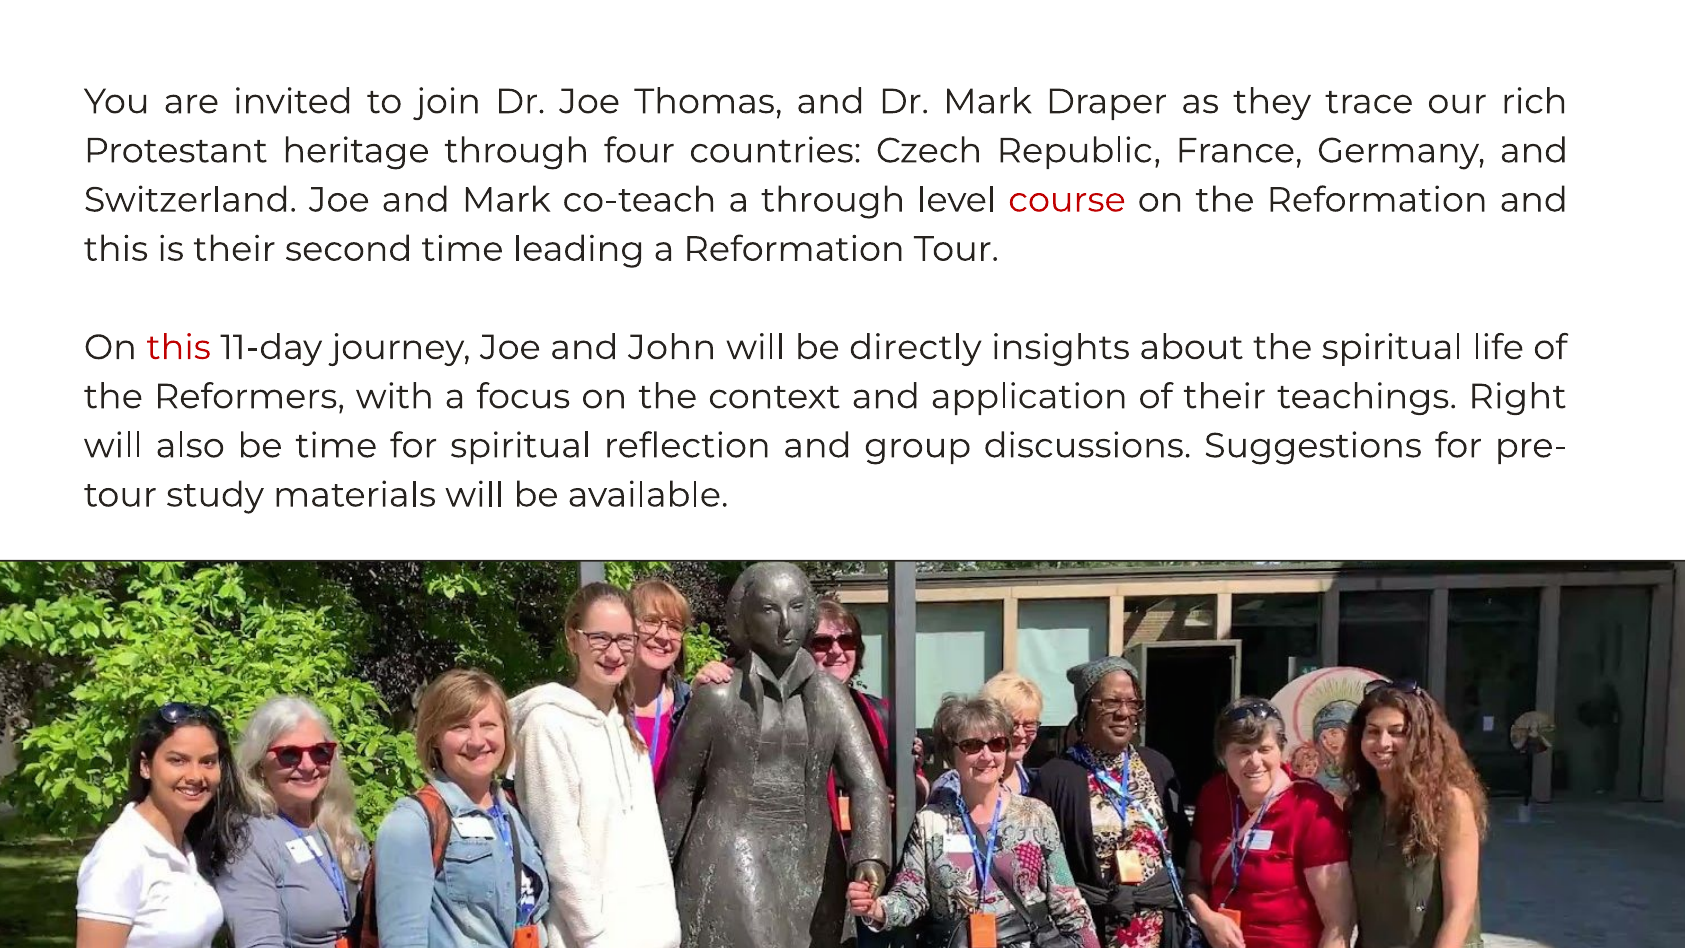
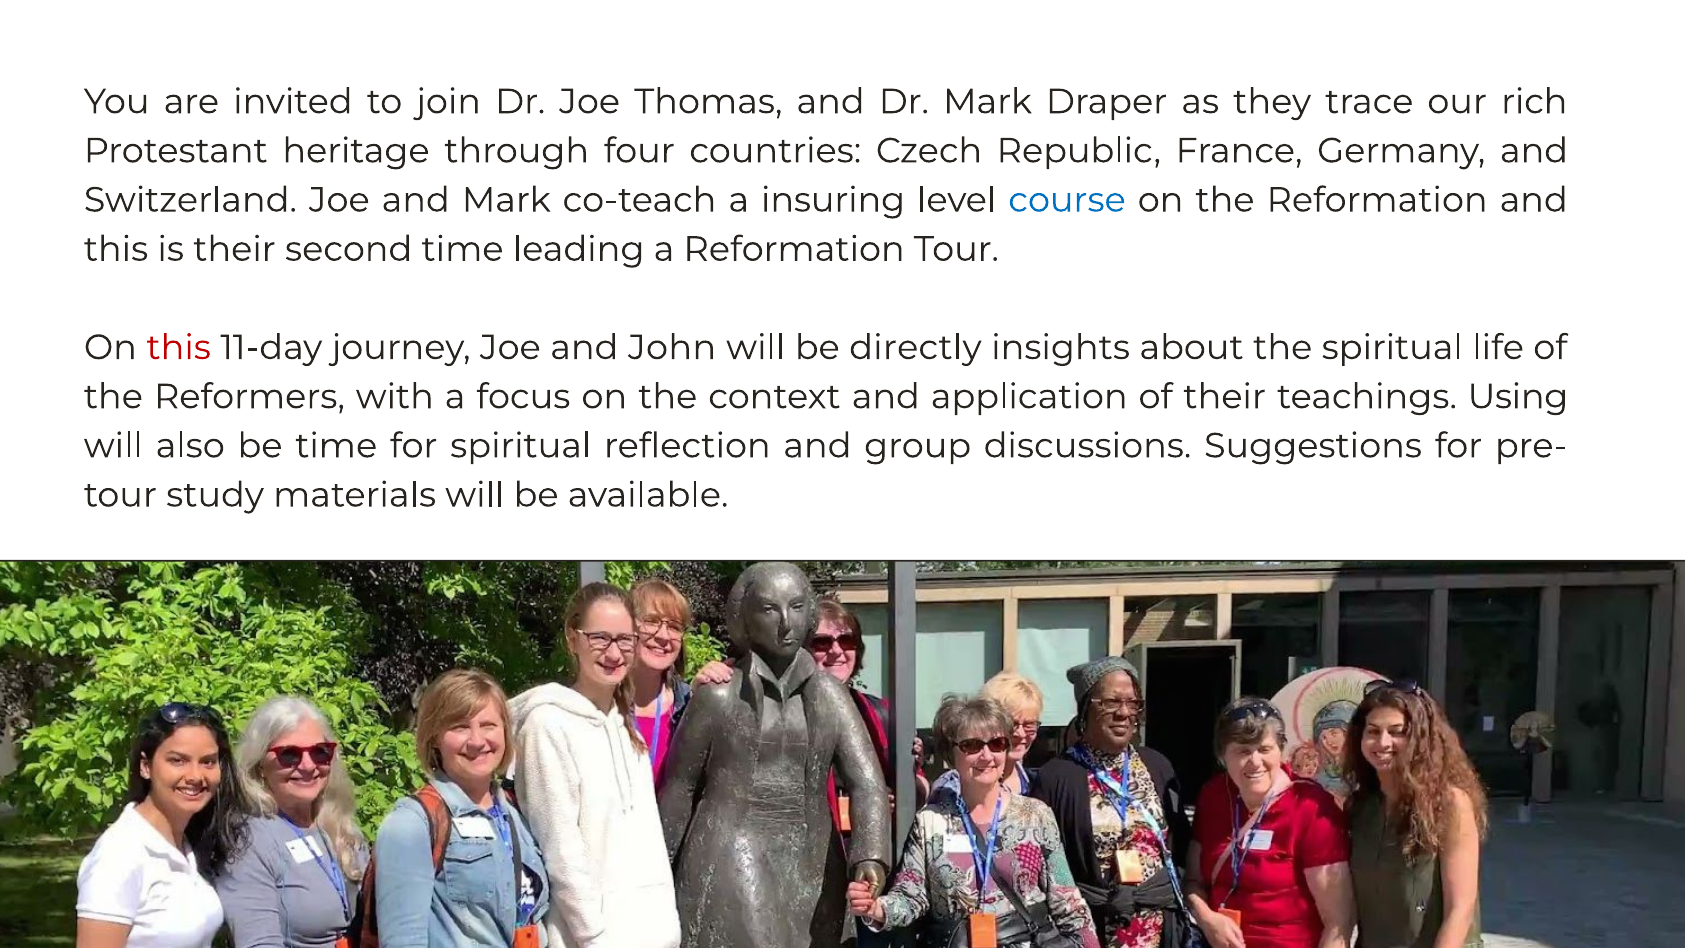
a through: through -> insuring (833, 200)
course colour: red -> blue (1067, 200)
Right: Right -> Using (1518, 397)
